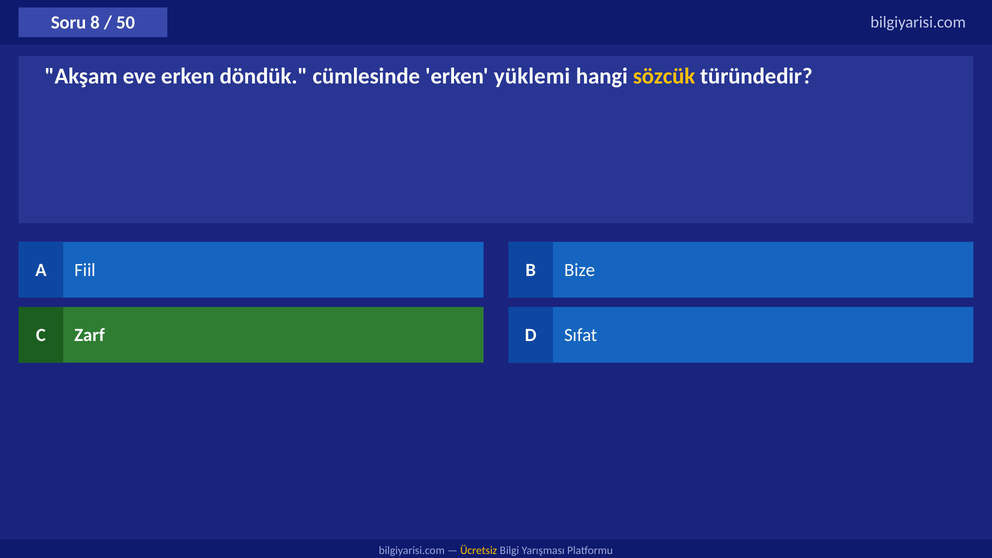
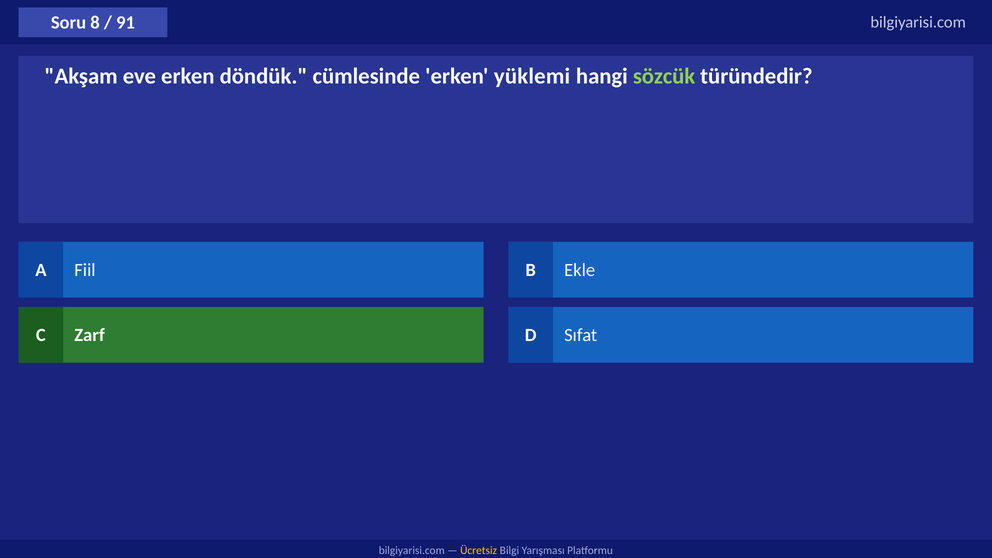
50: 50 -> 91 (126, 23)
sözcük colour: yellow -> light green (664, 76)
Bize: Bize -> Ekle (580, 270)
